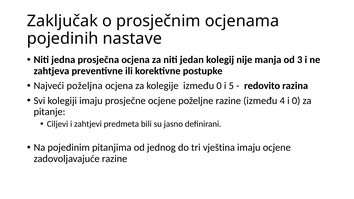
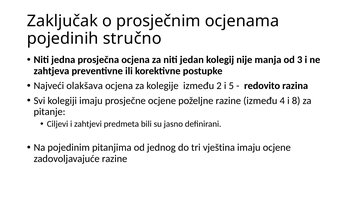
nastave: nastave -> stručno (132, 38)
poželjna: poželjna -> olakšava (85, 86)
između 0: 0 -> 2 (219, 86)
i 0: 0 -> 8 (296, 101)
